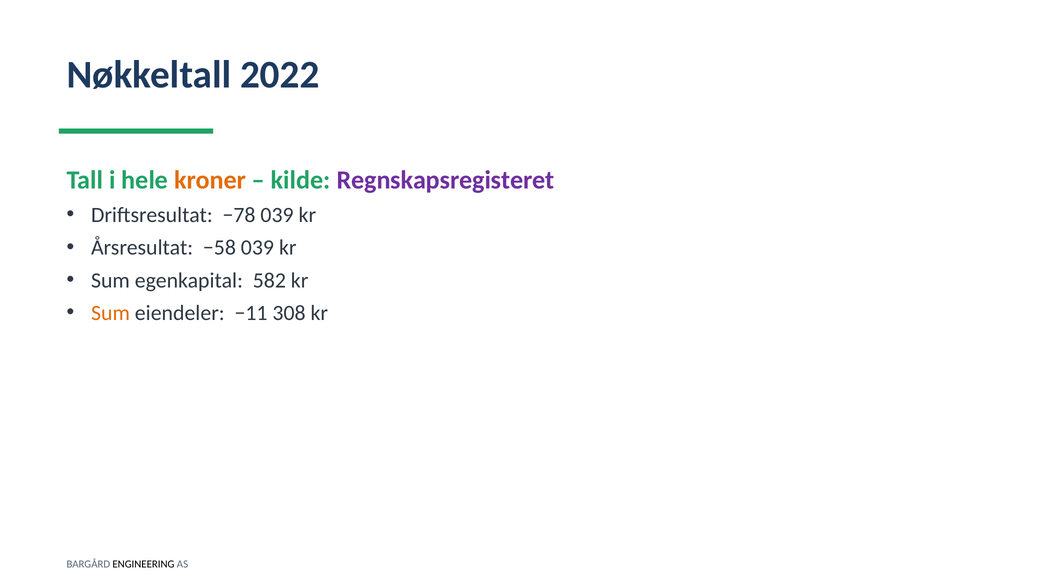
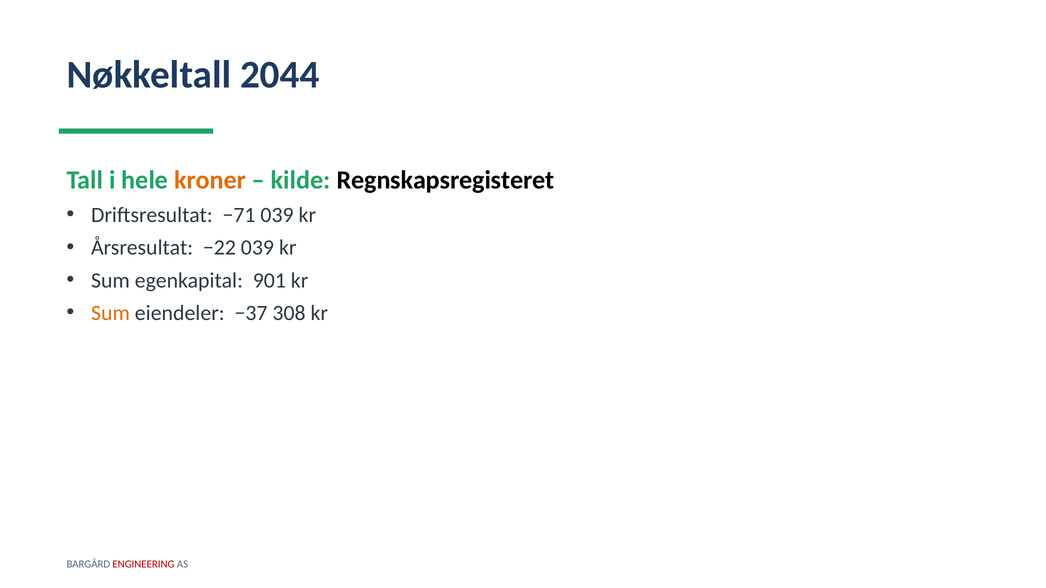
2022: 2022 -> 2044 (280, 75)
Regnskapsregisteret colour: purple -> black (446, 180)
−78: −78 -> −71 (239, 215)
−58: −58 -> −22 (219, 248)
582: 582 -> 901 (269, 281)
−11: −11 -> −37 (251, 313)
ENGINEERING colour: black -> red (143, 565)
